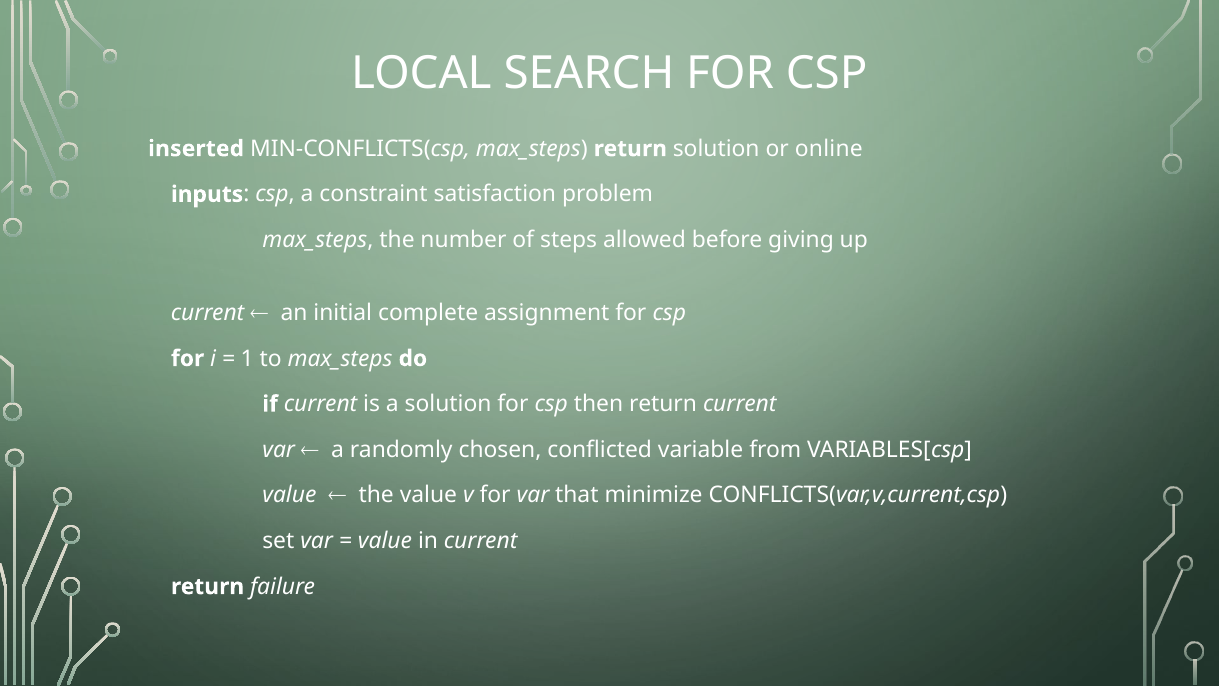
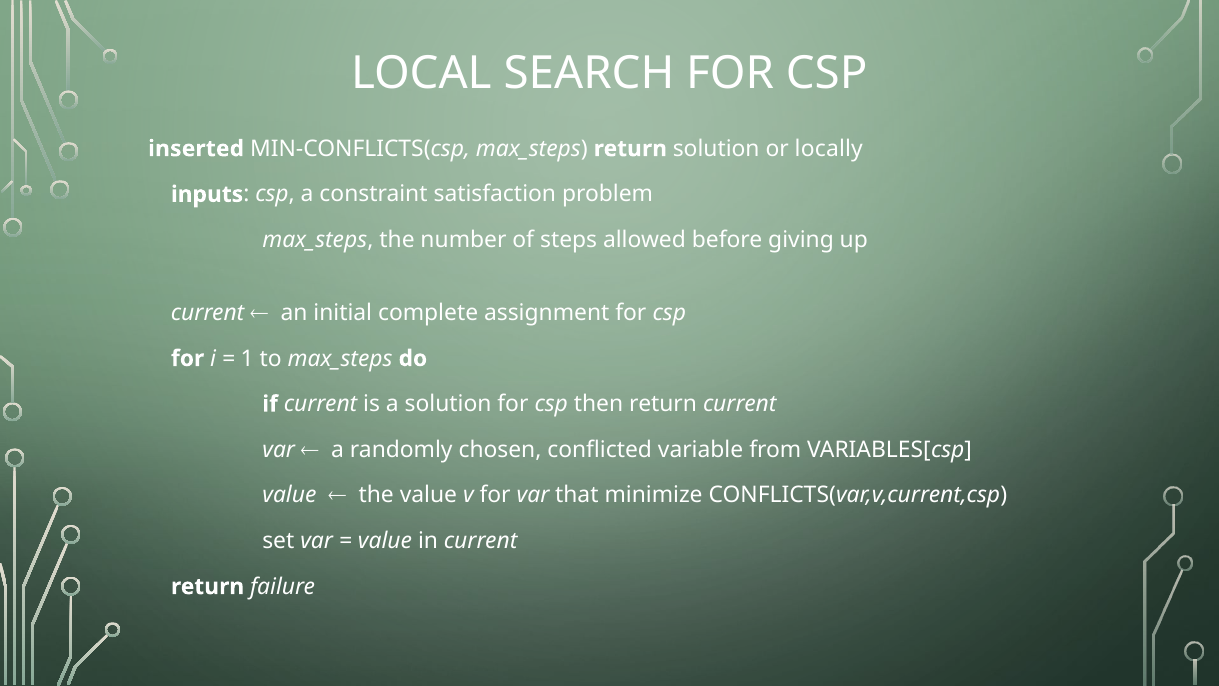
online: online -> locally (829, 149)
